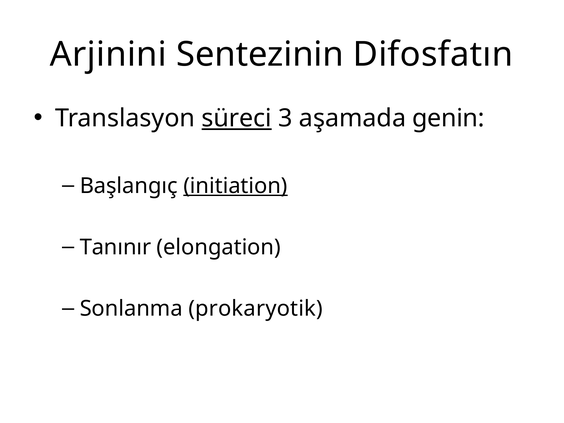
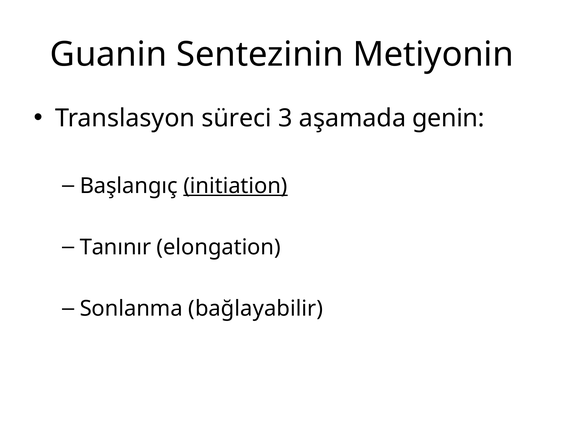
Arjinini: Arjinini -> Guanin (109, 55)
Difosfatın: Difosfatın -> Metiyonin (433, 55)
süreci underline: present -> none (237, 118)
prokaryotik: prokaryotik -> bağlayabilir (256, 309)
